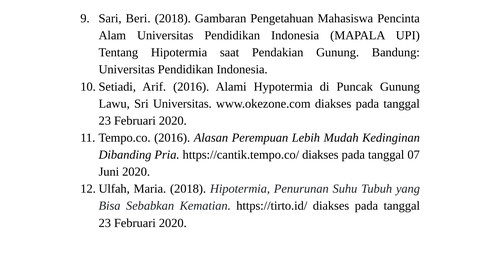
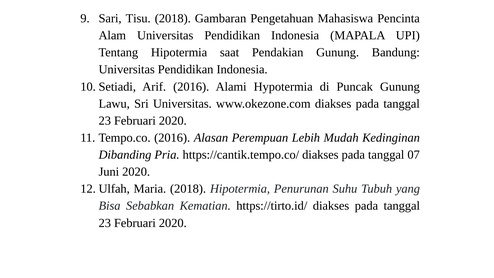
Beri: Beri -> Tisu (138, 18)
